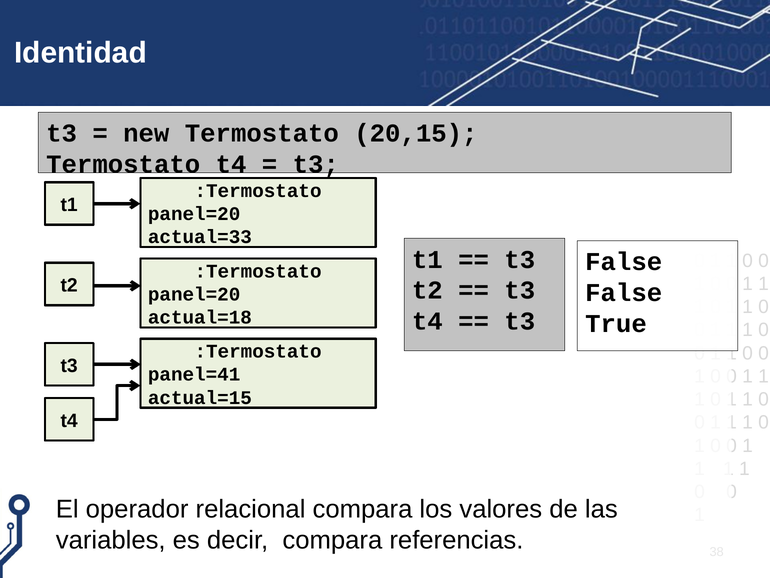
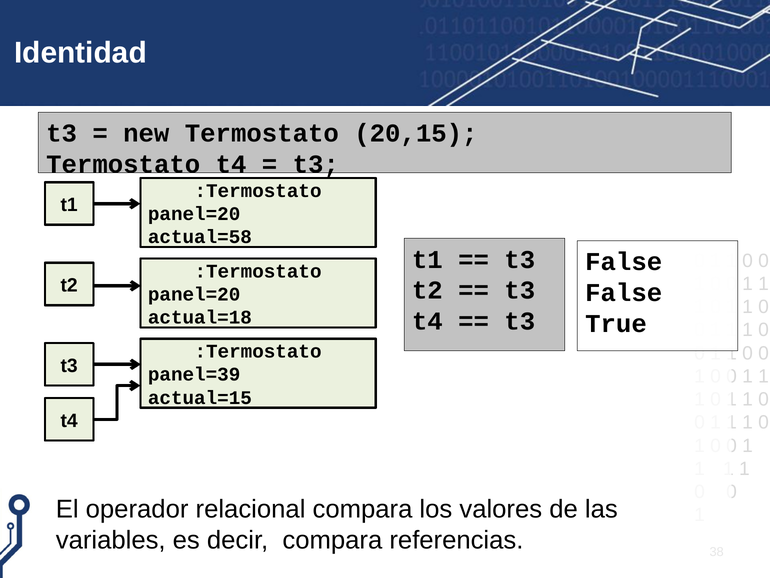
actual=33: actual=33 -> actual=58 (200, 237)
panel=41: panel=41 -> panel=39 (194, 374)
